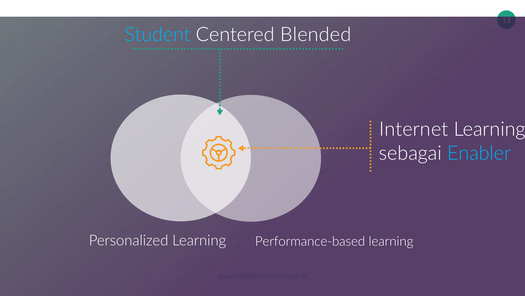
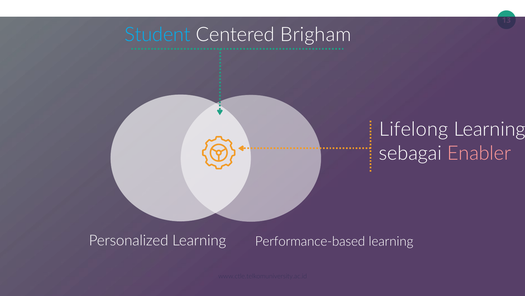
Blended: Blended -> Brigham (316, 35)
Internet: Internet -> Lifelong (414, 129)
Enabler colour: light blue -> pink (479, 153)
